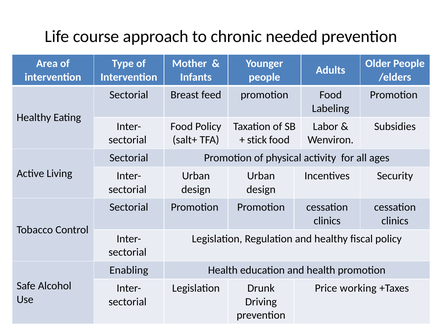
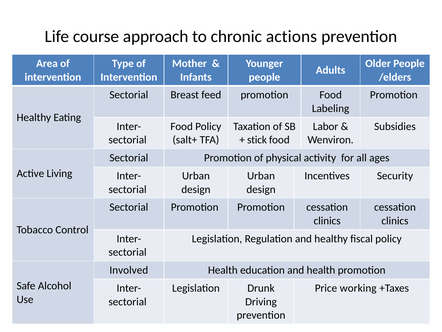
needed: needed -> actions (292, 36)
Enabling: Enabling -> Involved (129, 270)
